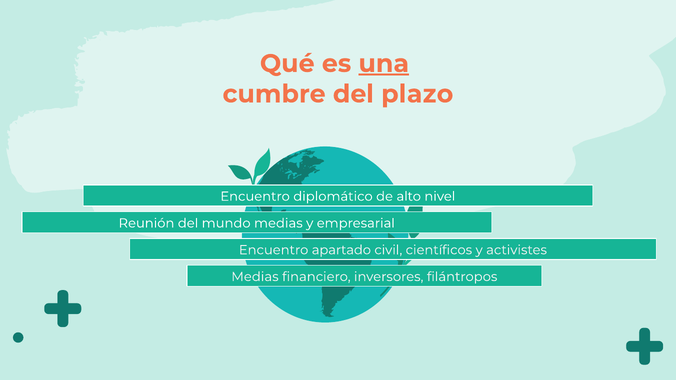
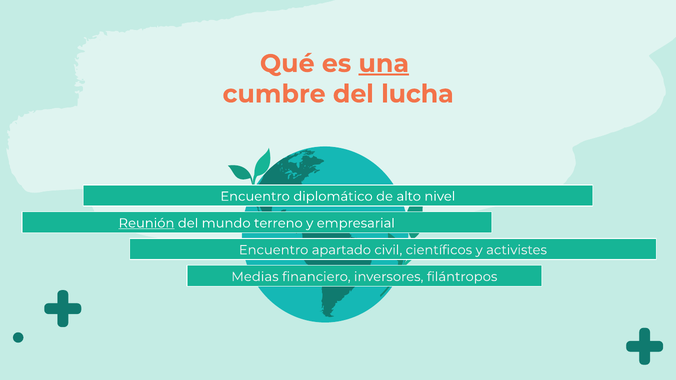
plazo: plazo -> lucha (417, 94)
Reunión underline: none -> present (146, 223)
mundo medias: medias -> terreno (278, 223)
